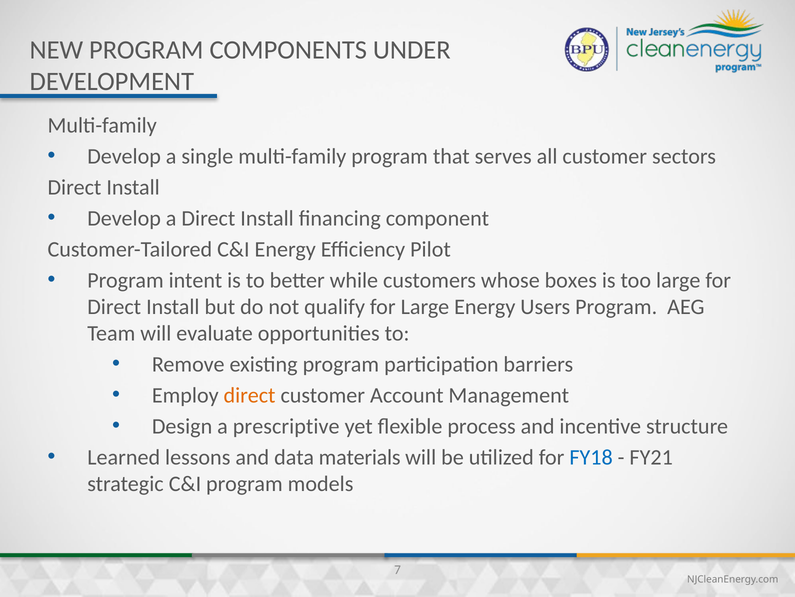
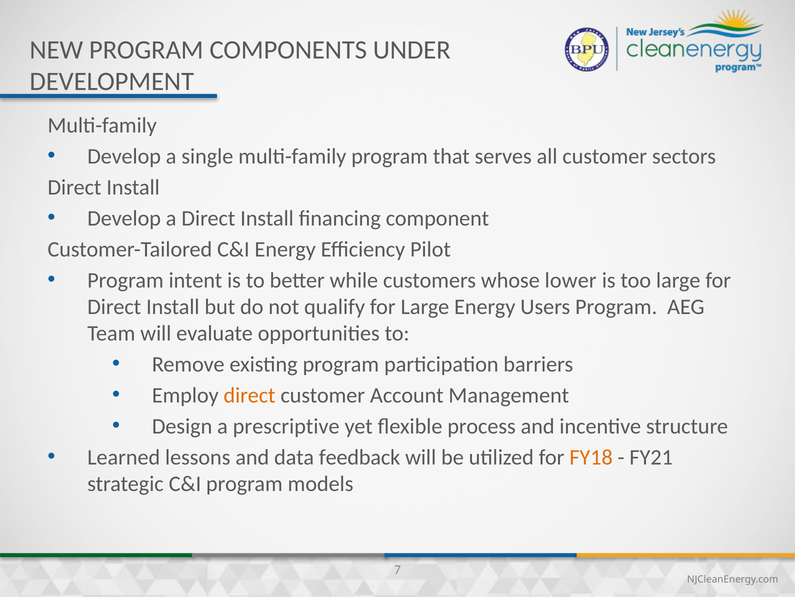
boxes: boxes -> lower (571, 280)
materials: materials -> feedback (360, 457)
FY18 colour: blue -> orange (591, 457)
